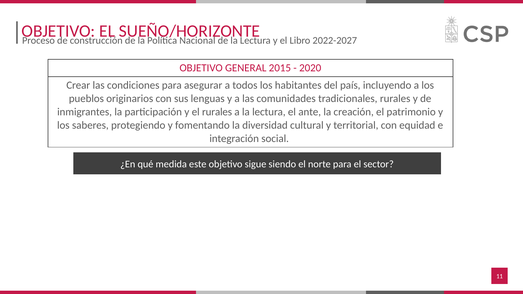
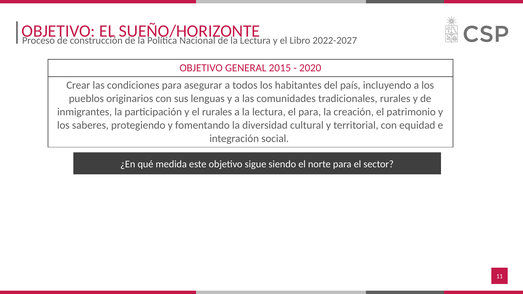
el ante: ante -> para (310, 112)
